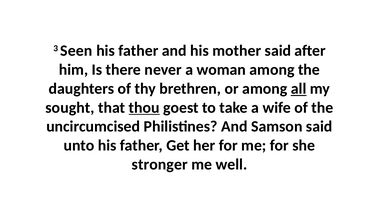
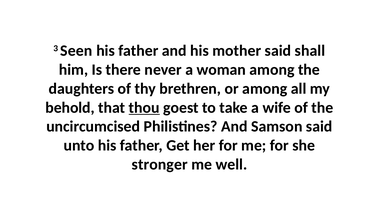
after: after -> shall (310, 51)
all underline: present -> none (299, 89)
sought: sought -> behold (70, 108)
